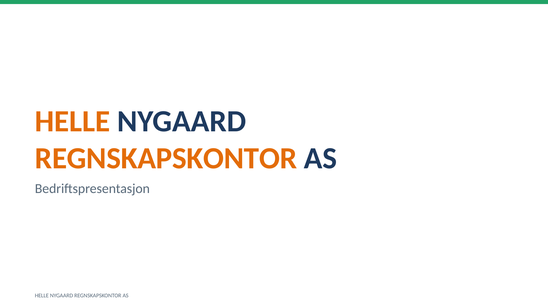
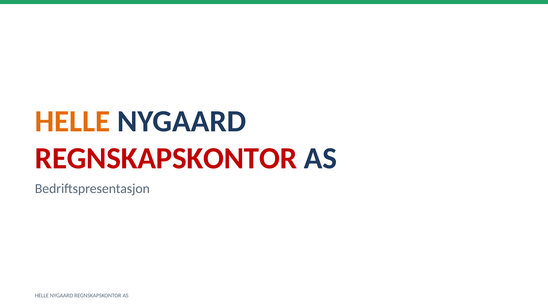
REGNSKAPSKONTOR colour: orange -> red (166, 159)
